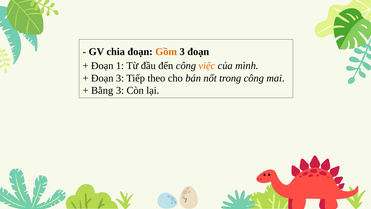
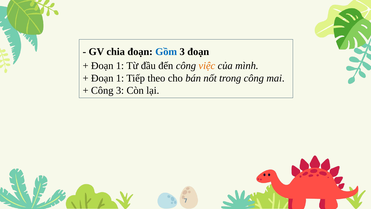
Gồm colour: orange -> blue (166, 52)
3: 3 -> 1 (120, 78)
Bằng: Bằng -> Công (102, 90)
